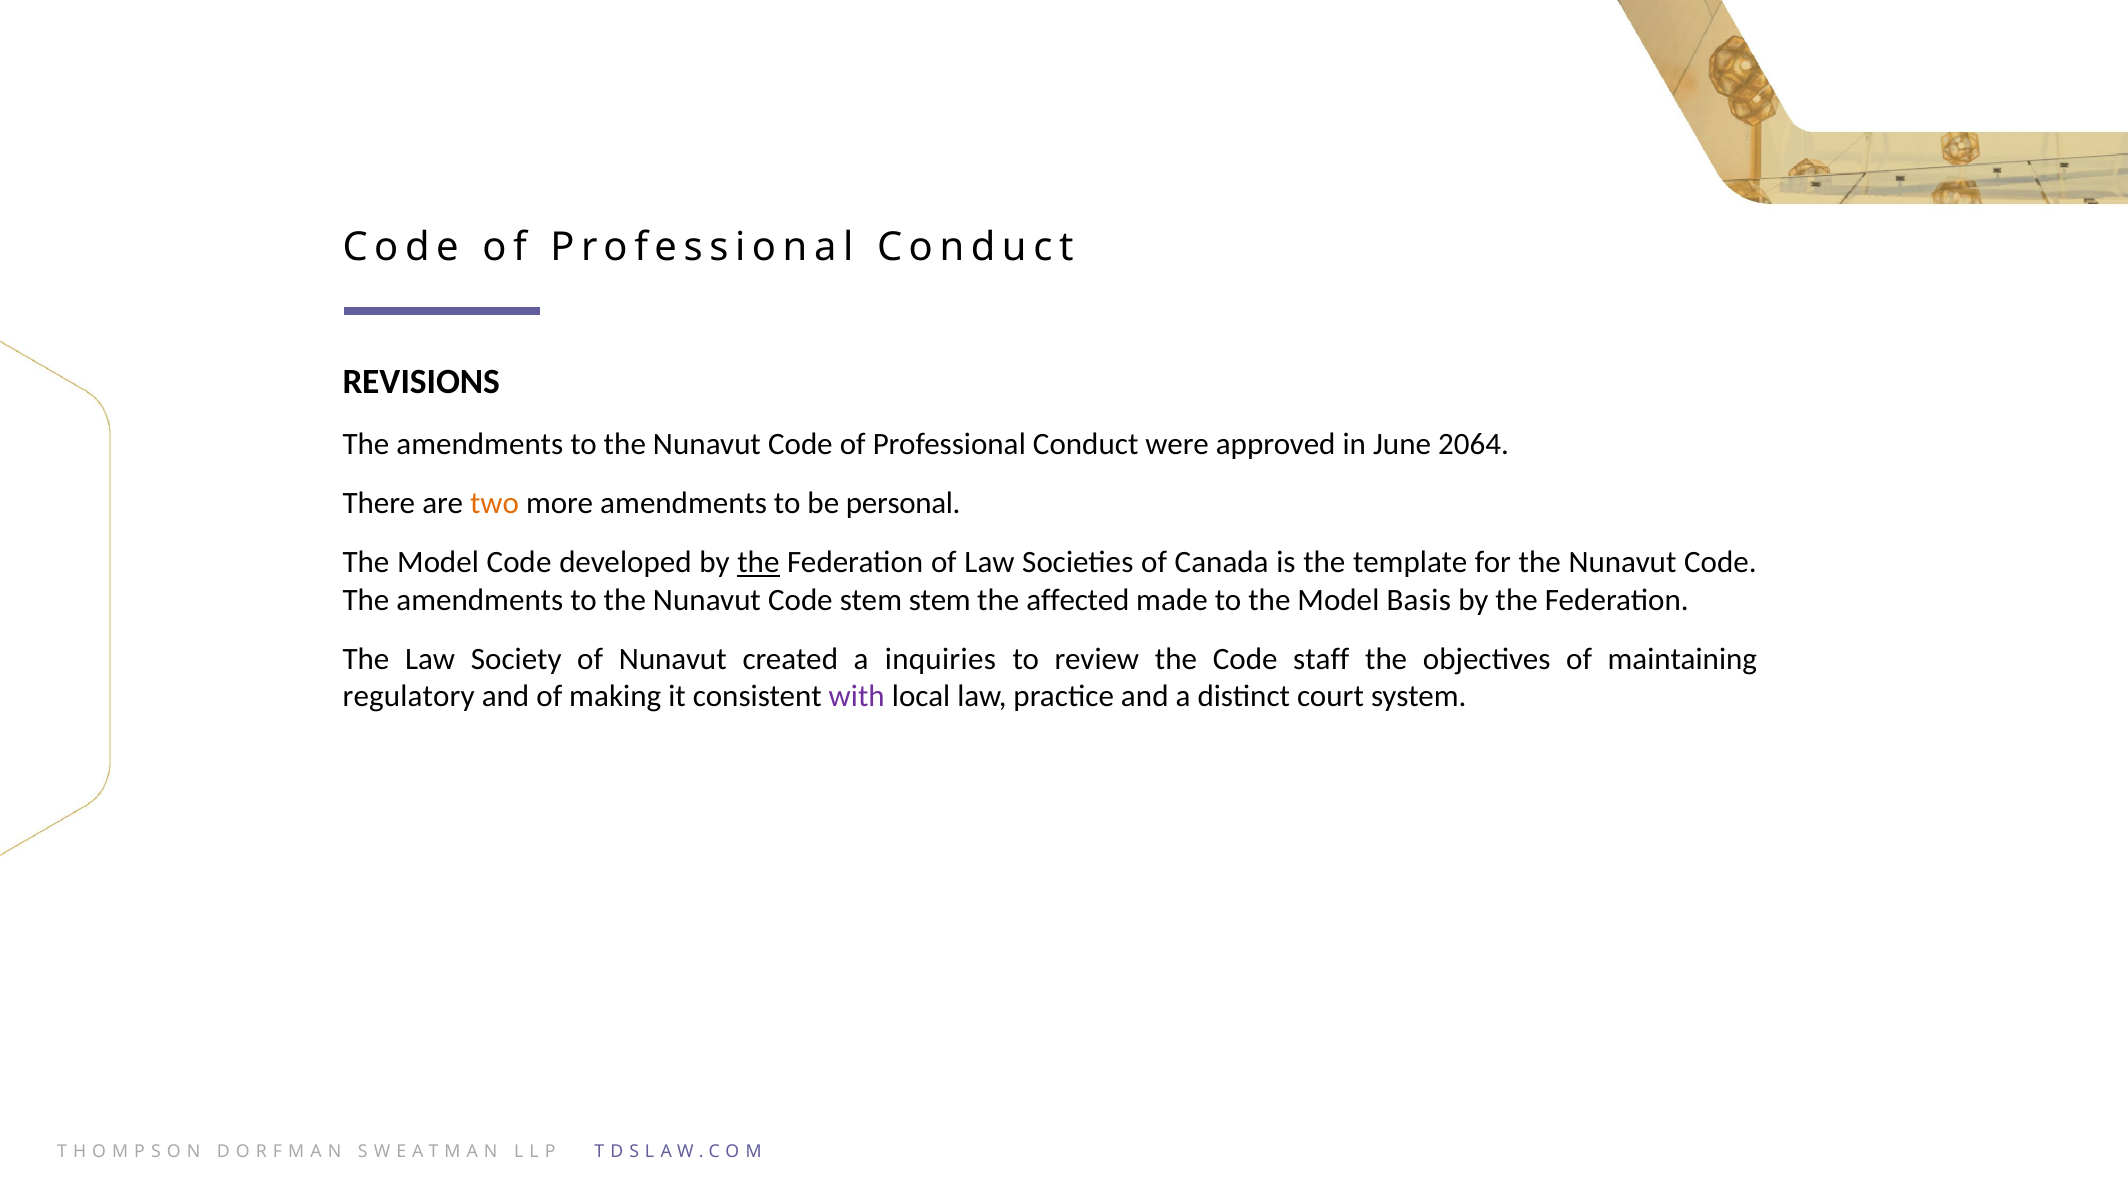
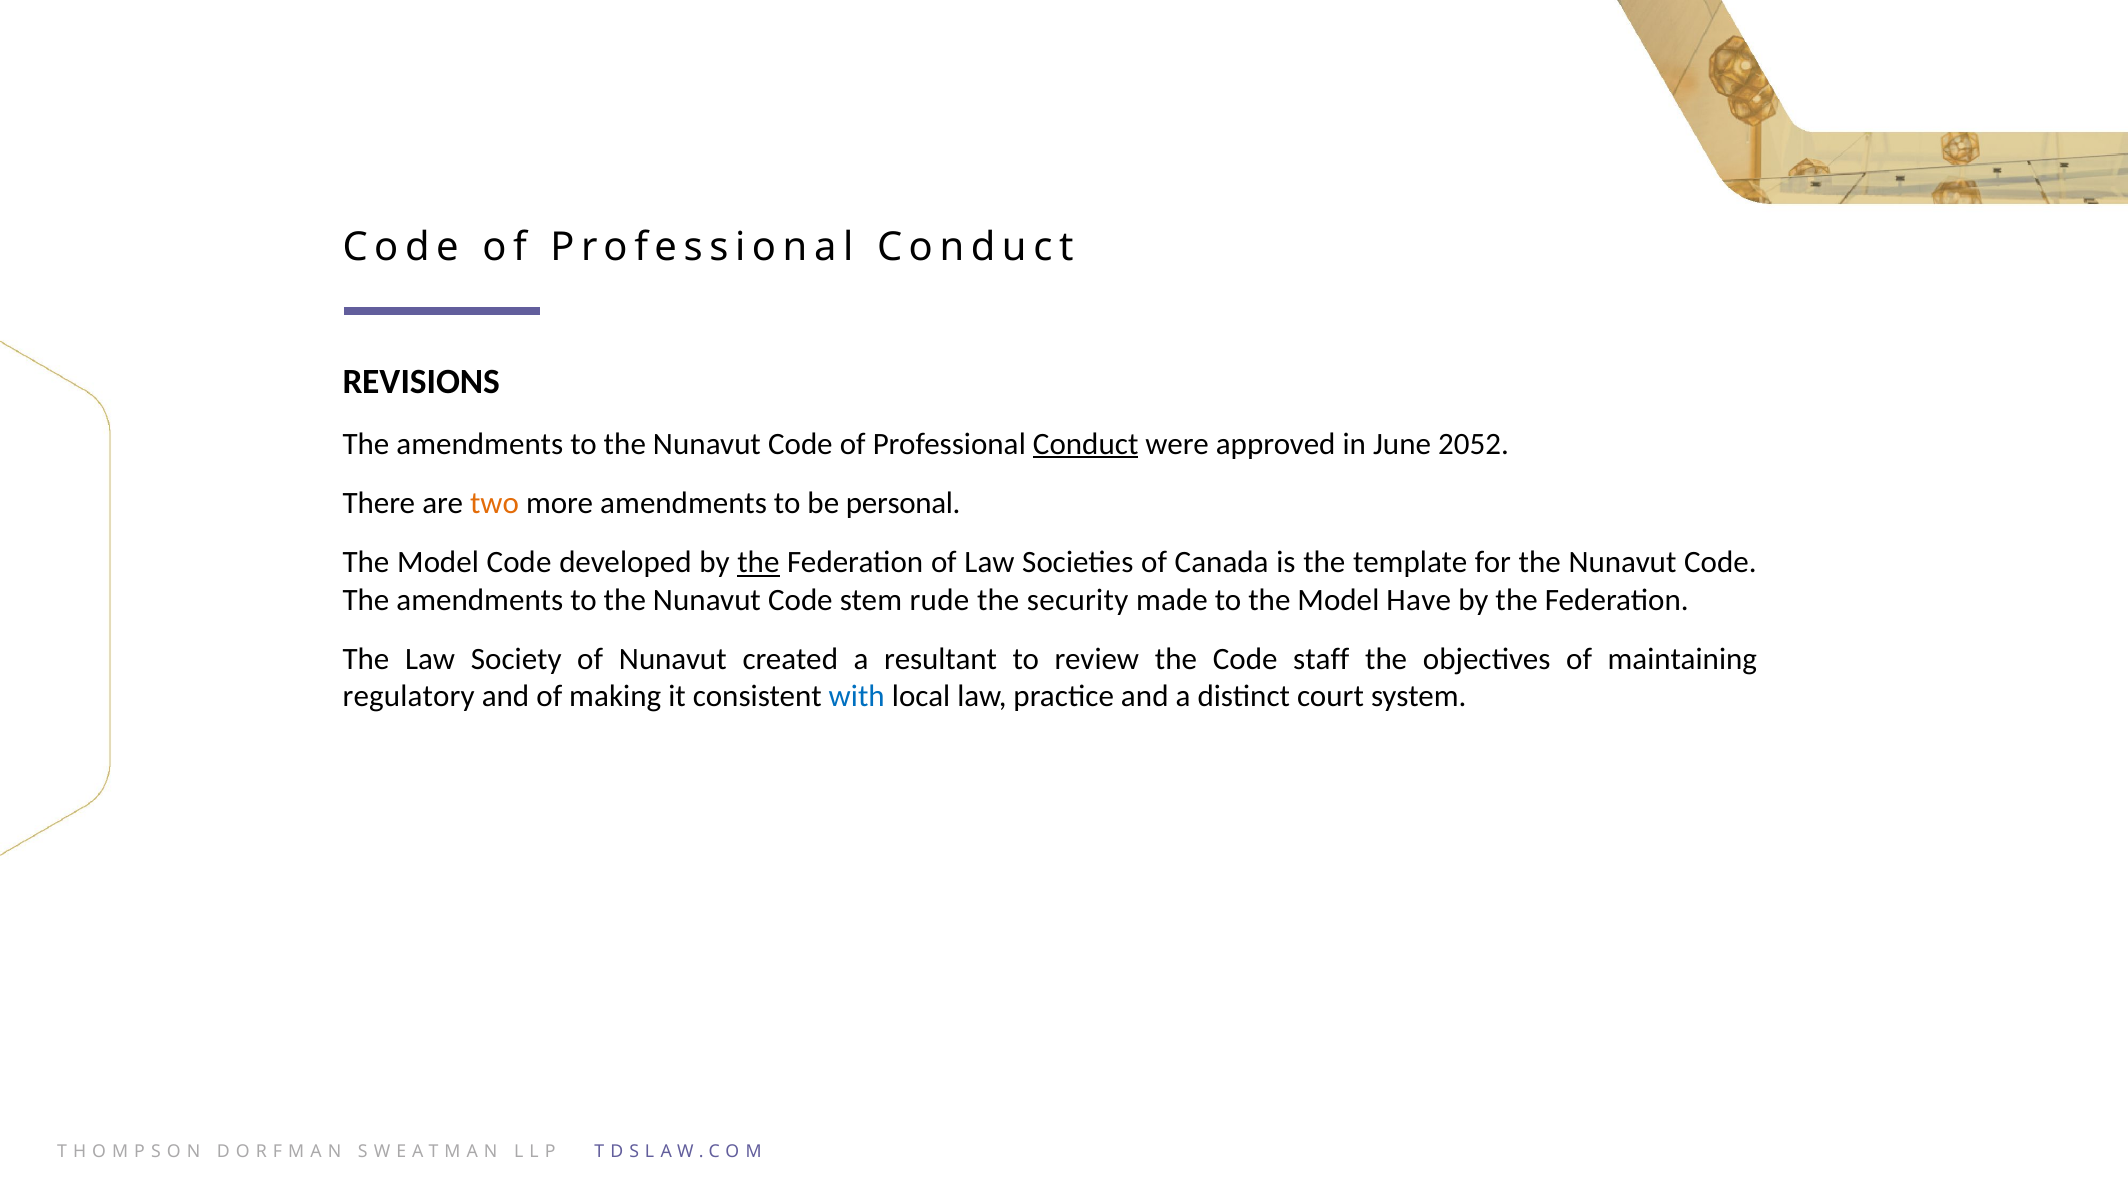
Conduct underline: none -> present (1086, 444)
2064: 2064 -> 2052 (1474, 444)
stem stem: stem -> rude (939, 600)
affected: affected -> security (1078, 600)
Basis: Basis -> Have (1419, 600)
inquiries: inquiries -> resultant (941, 659)
with colour: purple -> blue (857, 697)
